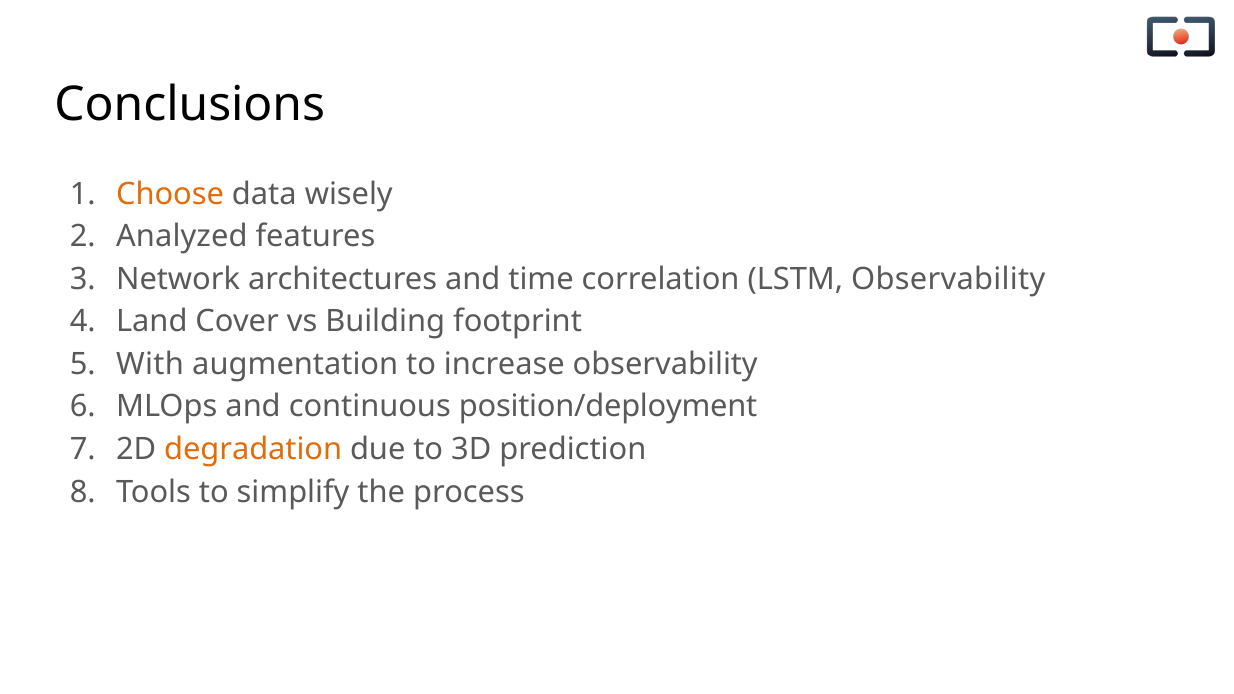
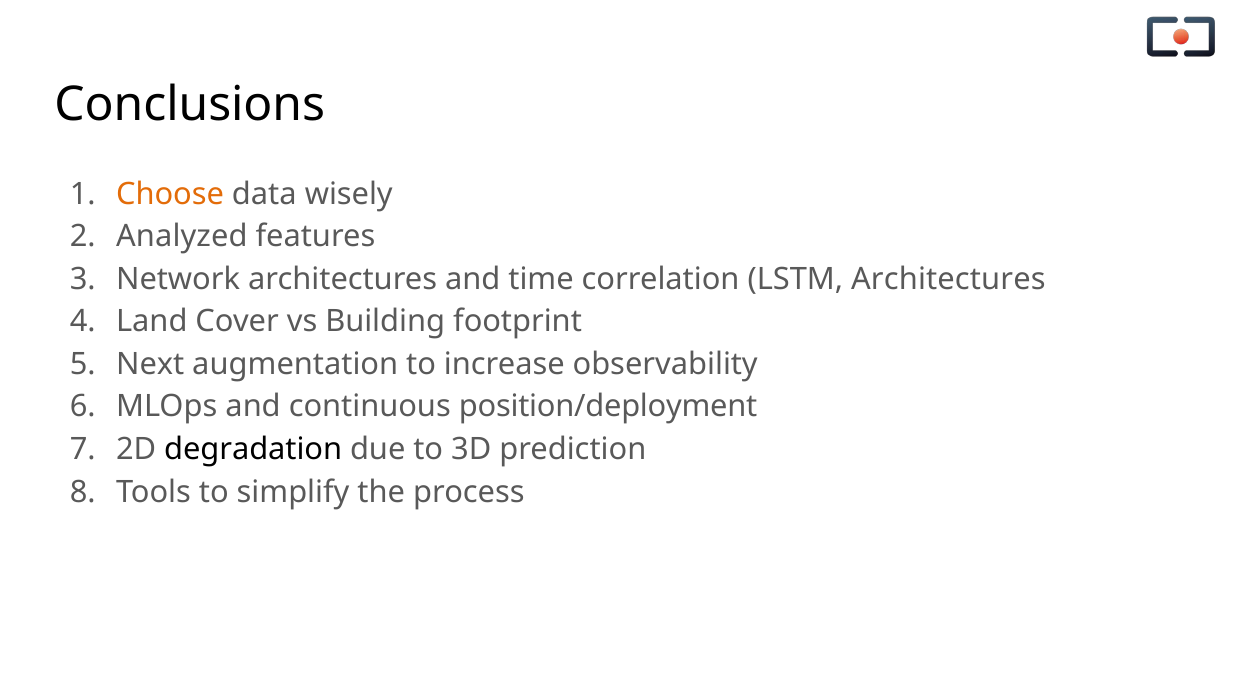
LSTM Observability: Observability -> Architectures (948, 279)
With: With -> Next (150, 364)
degradation colour: orange -> black (253, 449)
